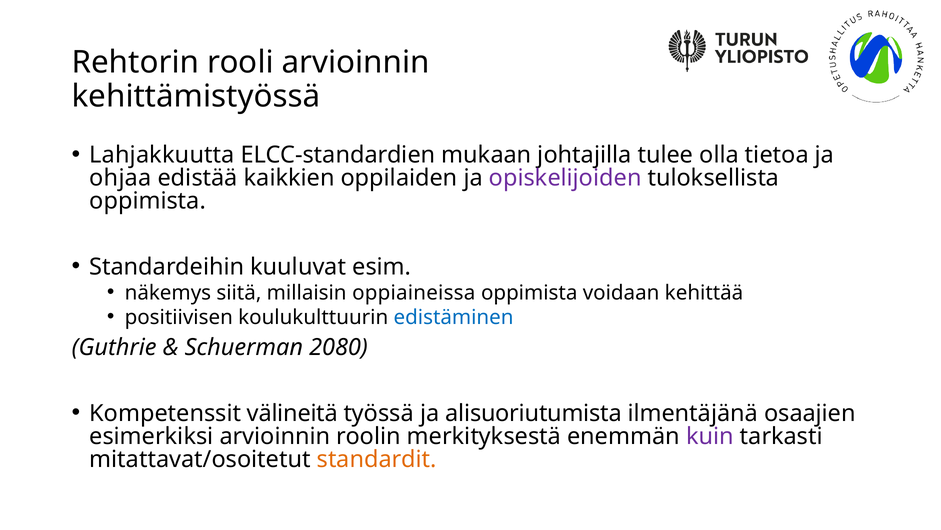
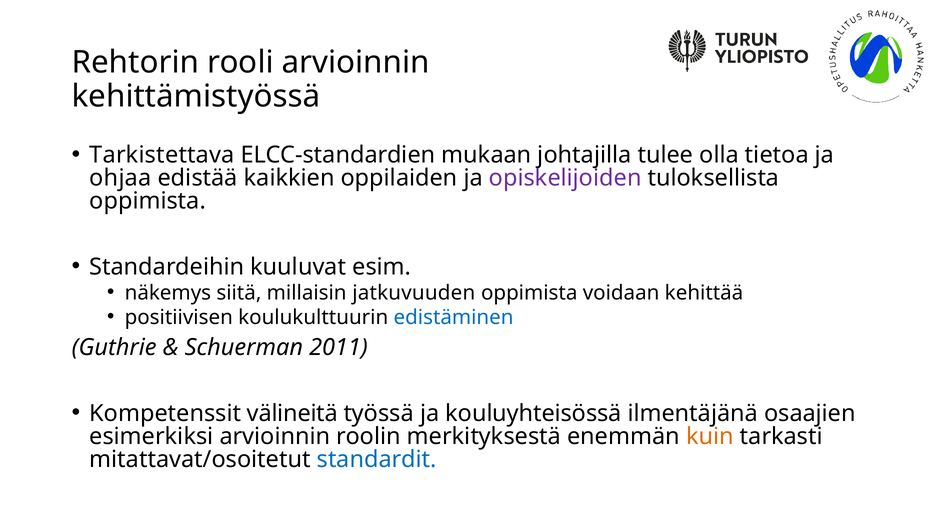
Lahjakkuutta: Lahjakkuutta -> Tarkistettava (162, 155)
oppiaineissa: oppiaineissa -> jatkuvuuden (414, 293)
2080: 2080 -> 2011 (338, 347)
alisuoriutumista: alisuoriutumista -> kouluyhteisössä (534, 413)
kuin colour: purple -> orange (710, 436)
standardit colour: orange -> blue (377, 459)
